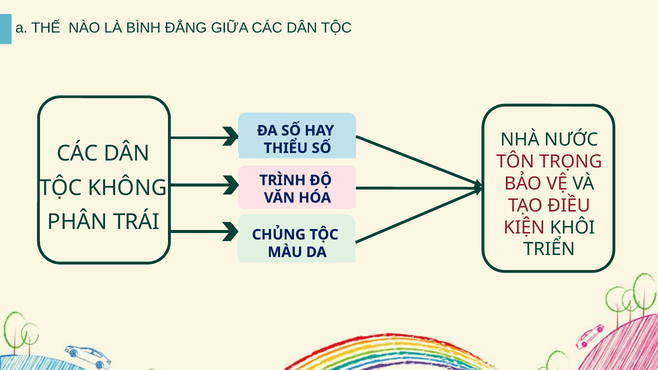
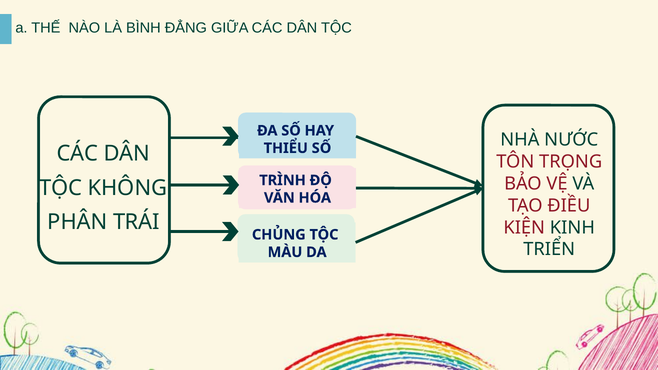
KHÔI: KHÔI -> KINH (572, 228)
